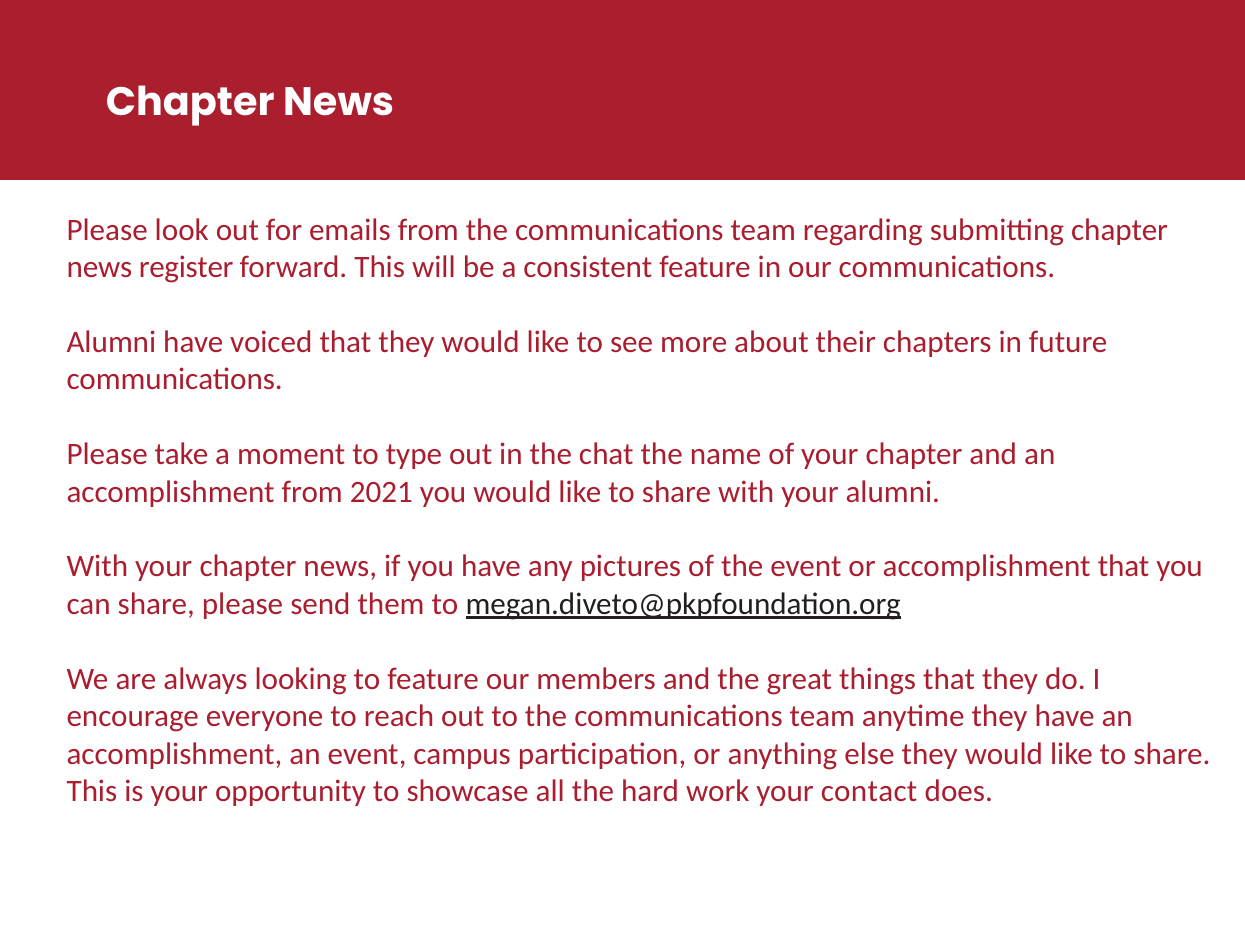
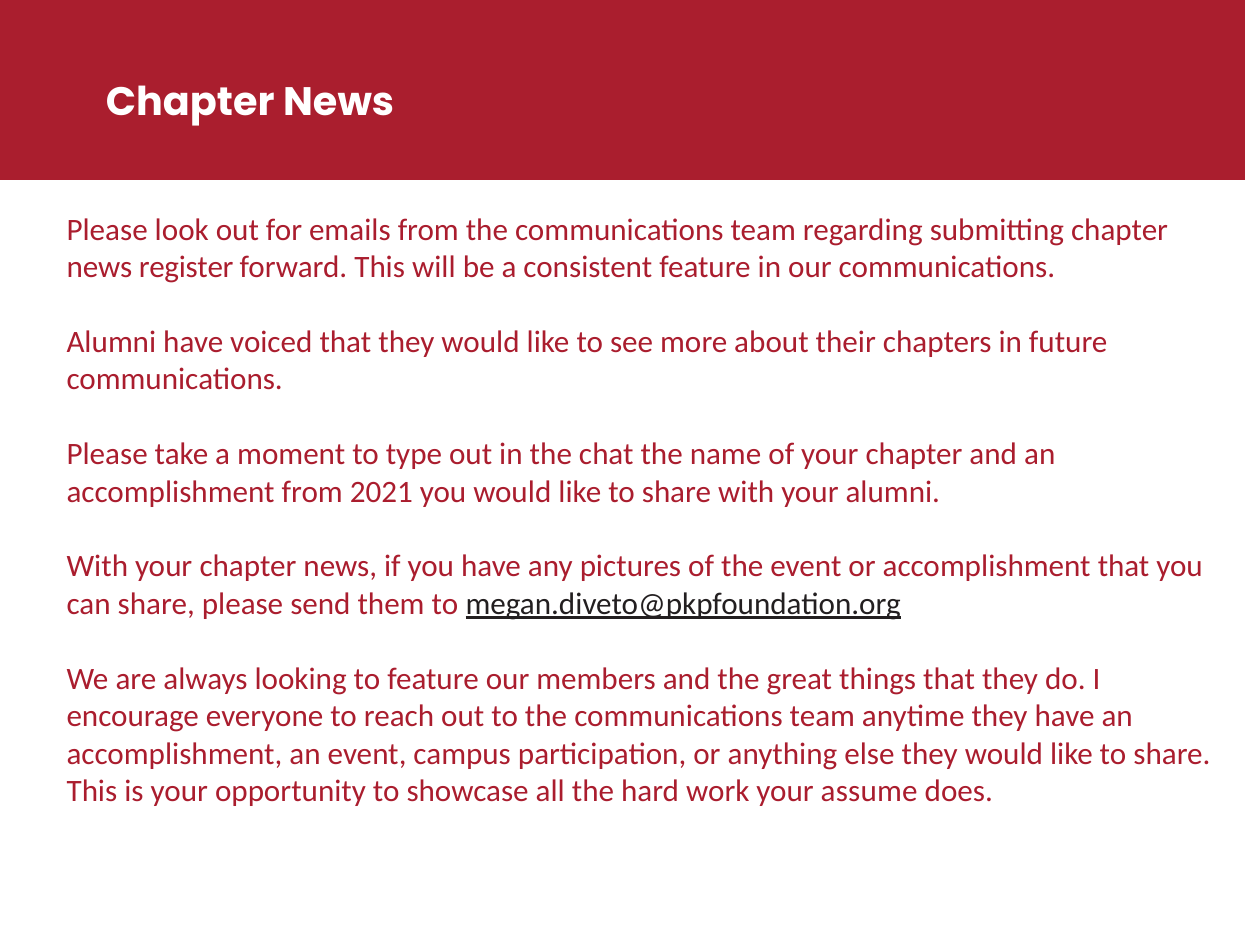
contact: contact -> assume (869, 791)
